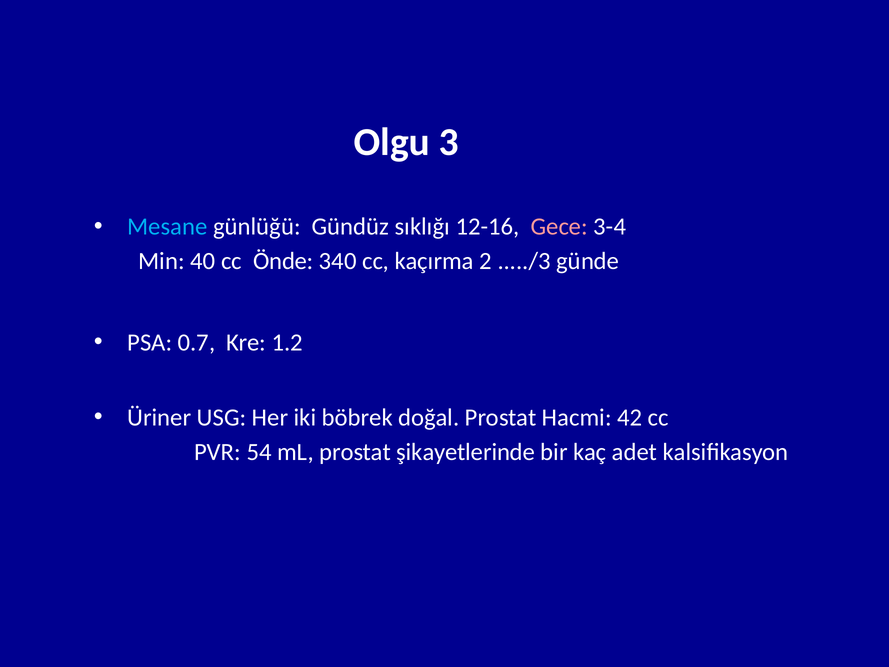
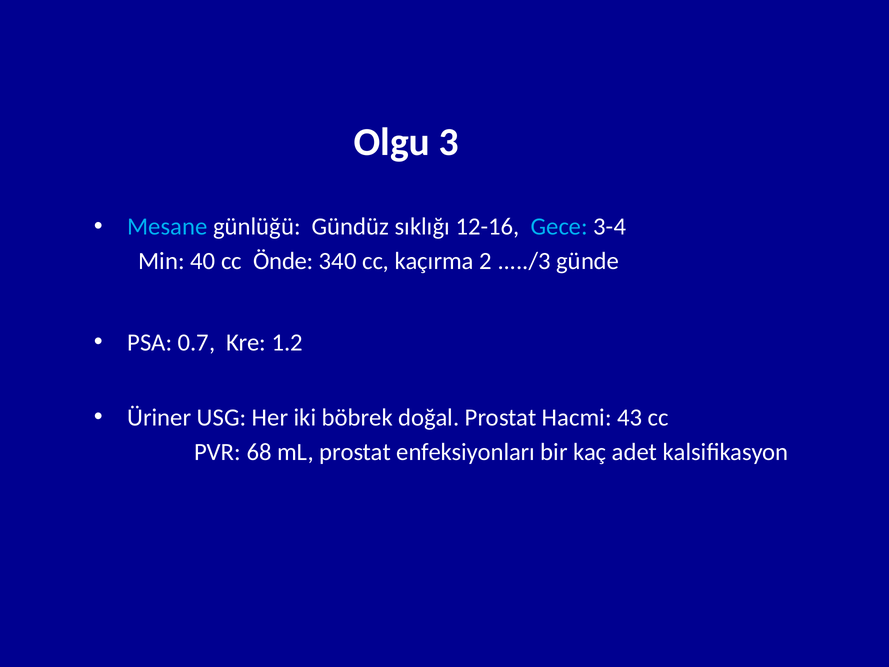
Gece colour: pink -> light blue (559, 227)
42: 42 -> 43 (630, 417)
54: 54 -> 68 (259, 452)
şikayetlerinde: şikayetlerinde -> enfeksiyonları (466, 452)
